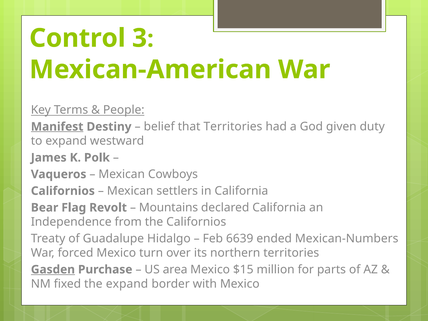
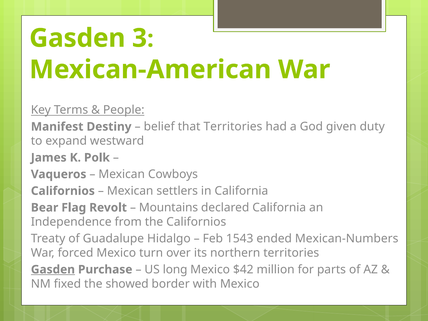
Control: Control -> Gasden (77, 38)
Manifest underline: present -> none (57, 127)
6639: 6639 -> 1543 (240, 239)
area: area -> long (175, 270)
$15: $15 -> $42 (243, 270)
the expand: expand -> showed (127, 284)
